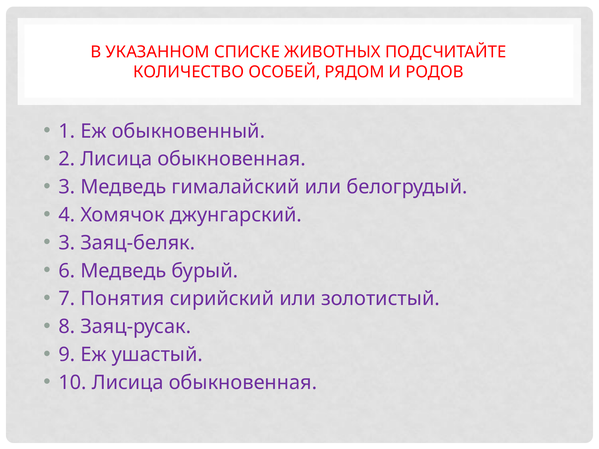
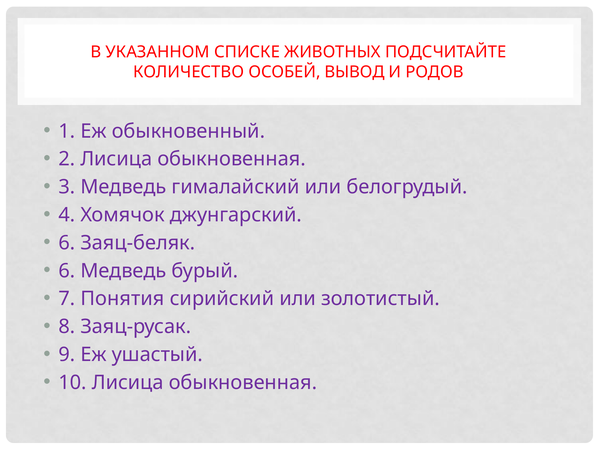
РЯДОМ: РЯДОМ -> ВЫВОД (355, 72)
3: 3 -> 6 (67, 243)
